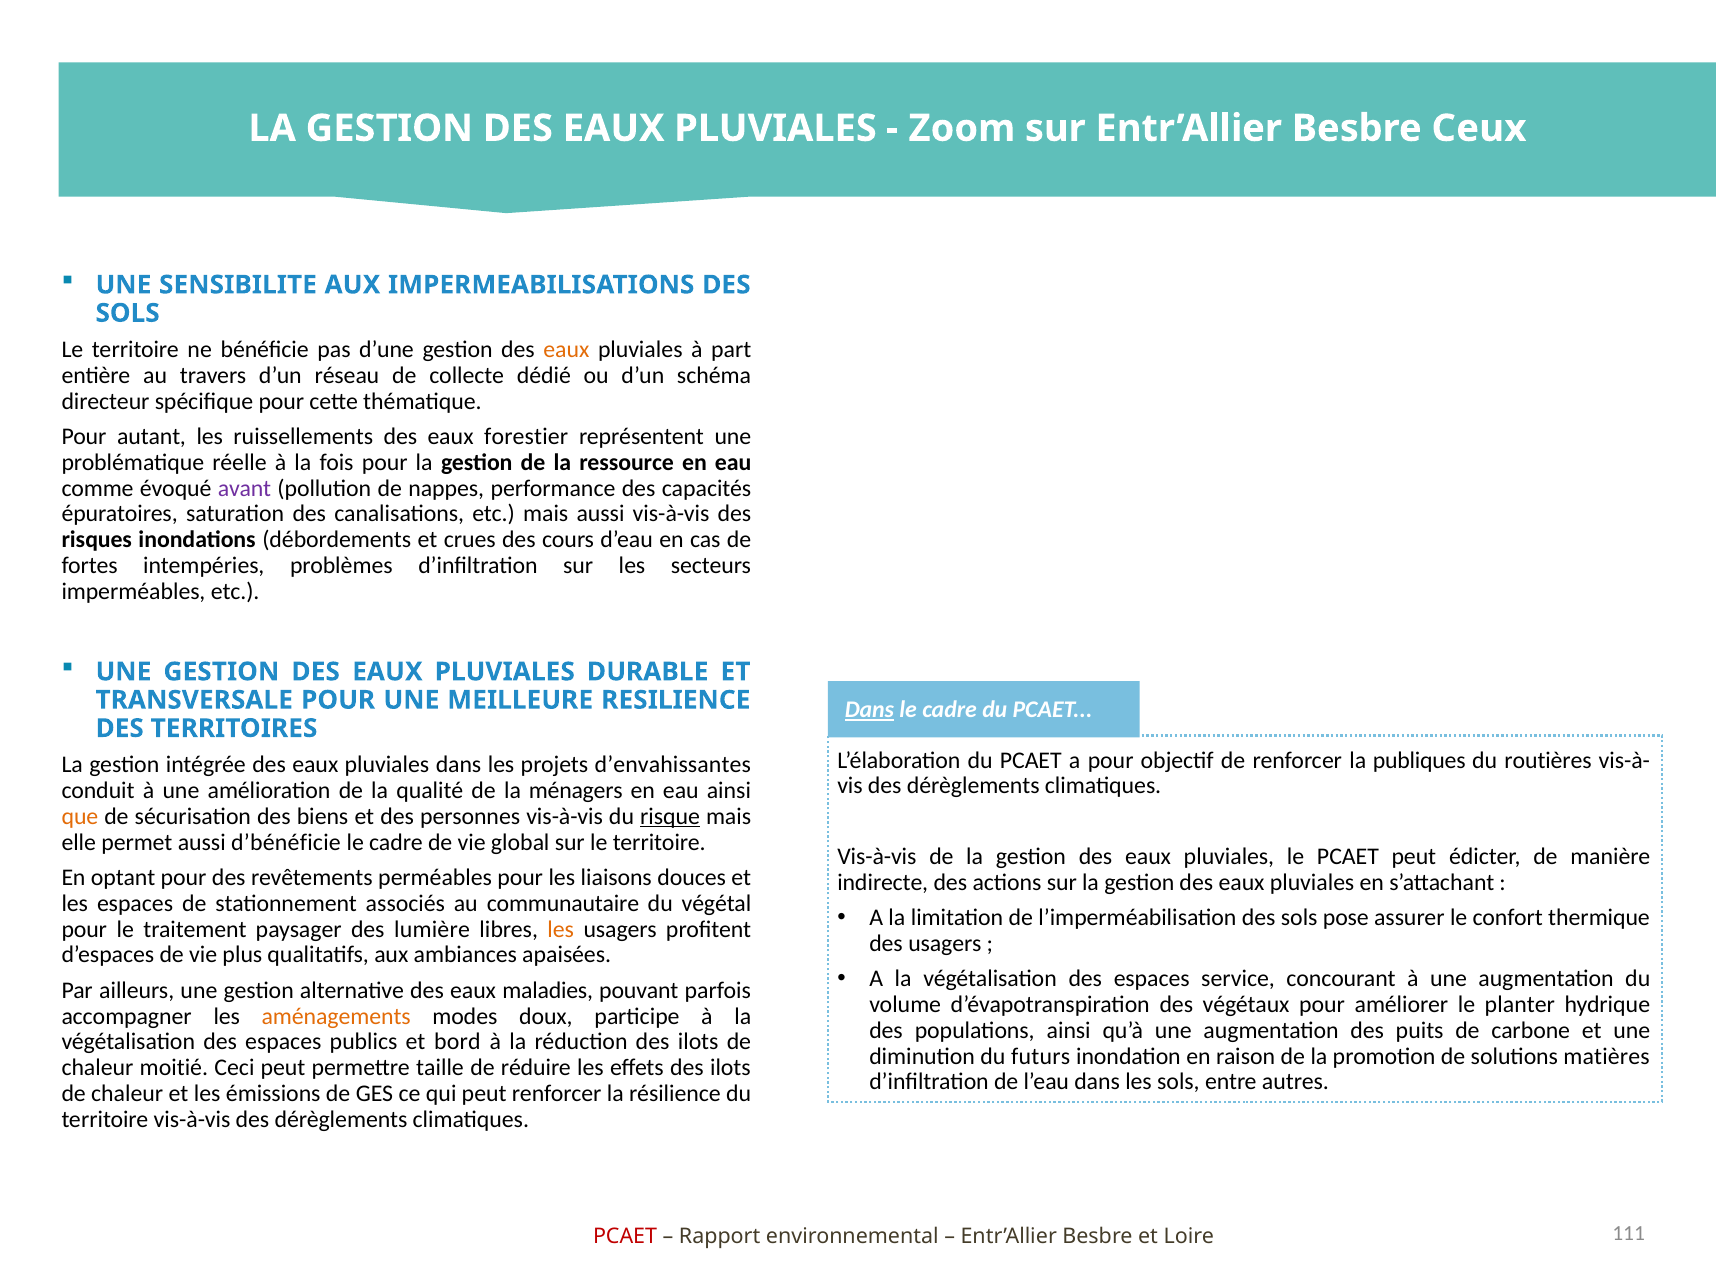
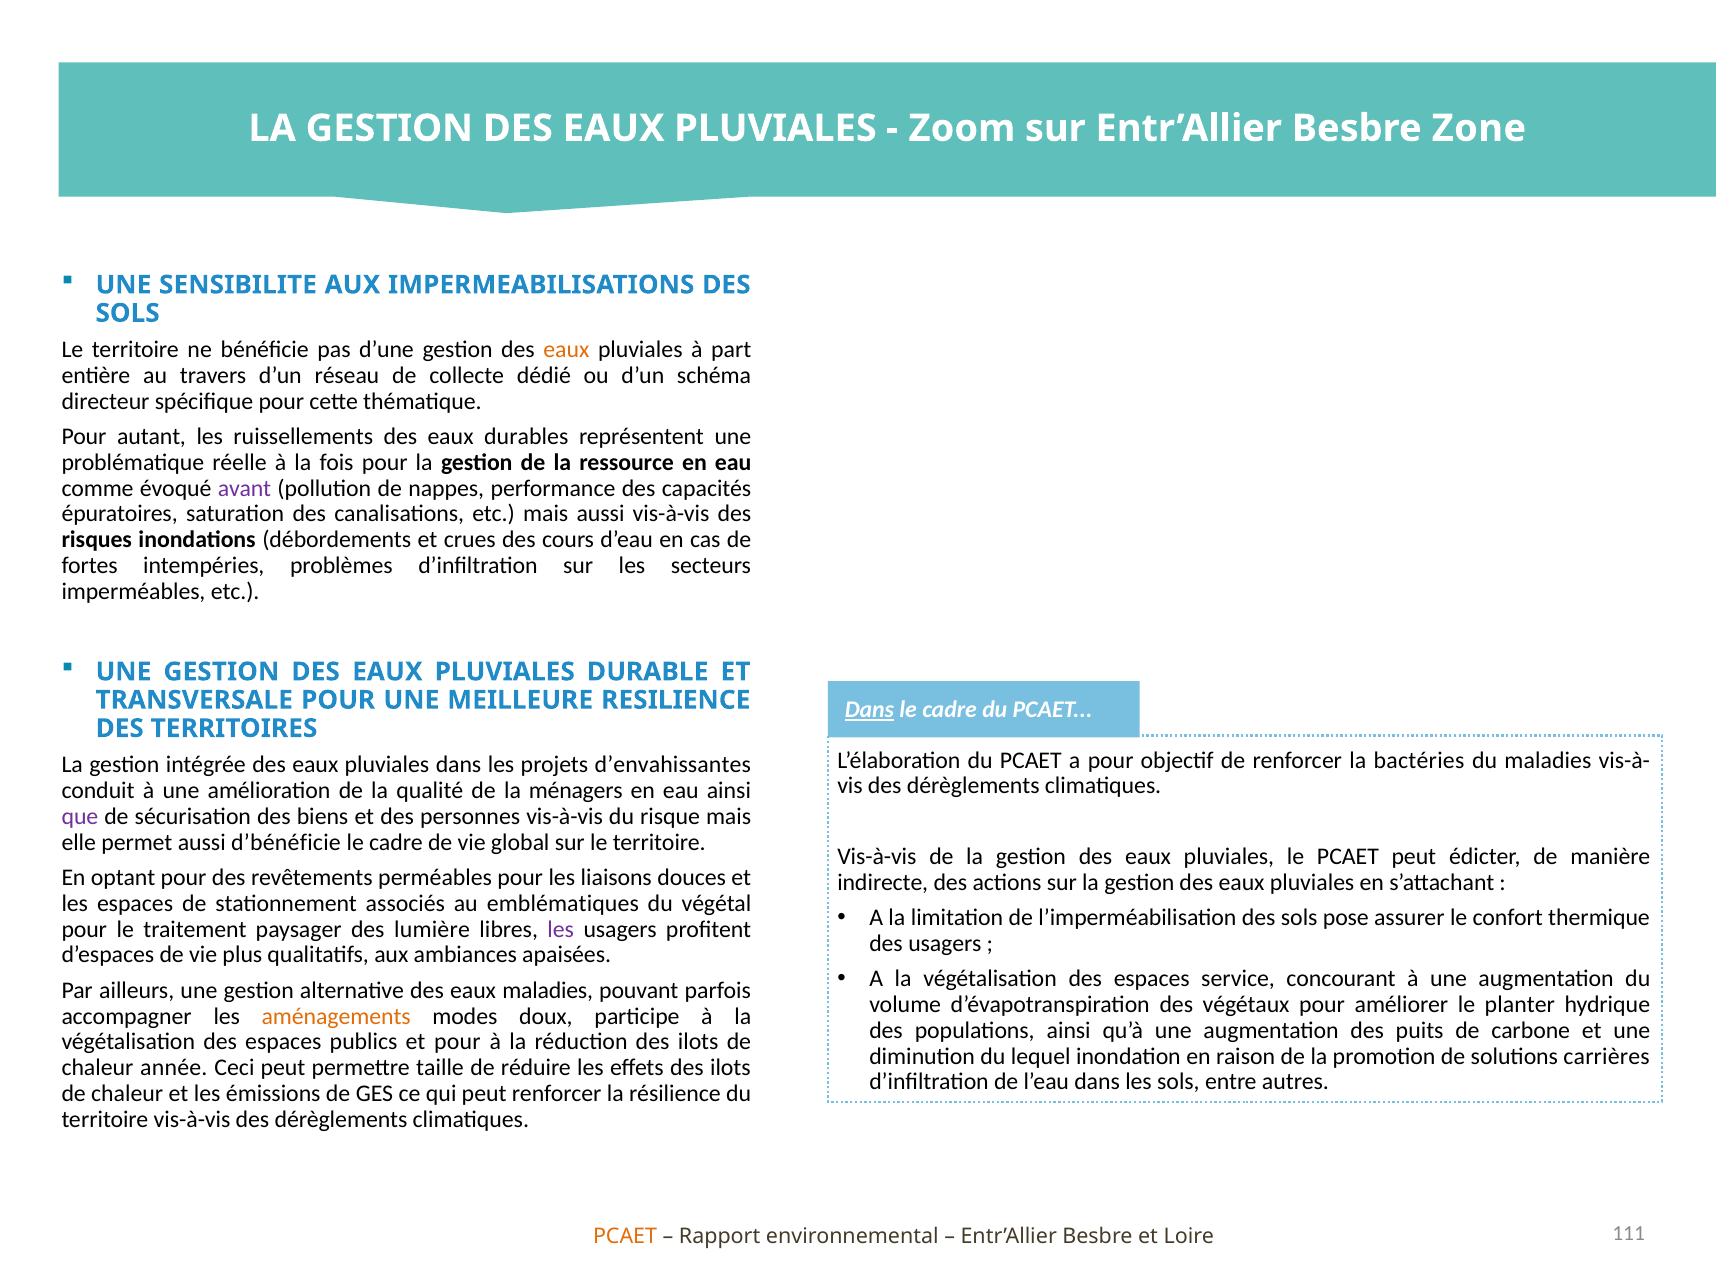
Ceux: Ceux -> Zone (1479, 128)
forestier: forestier -> durables (526, 437)
publiques: publiques -> bactéries (1419, 760)
du routières: routières -> maladies (1548, 760)
que colour: orange -> purple (80, 816)
risque underline: present -> none (670, 816)
communautaire: communautaire -> emblématiques (563, 903)
les colour: orange -> purple (561, 929)
et bord: bord -> pour (457, 1042)
futurs: futurs -> lequel (1041, 1056)
matières: matières -> carrières (1607, 1056)
moitié: moitié -> année (174, 1068)
PCAET colour: red -> orange (625, 1237)
